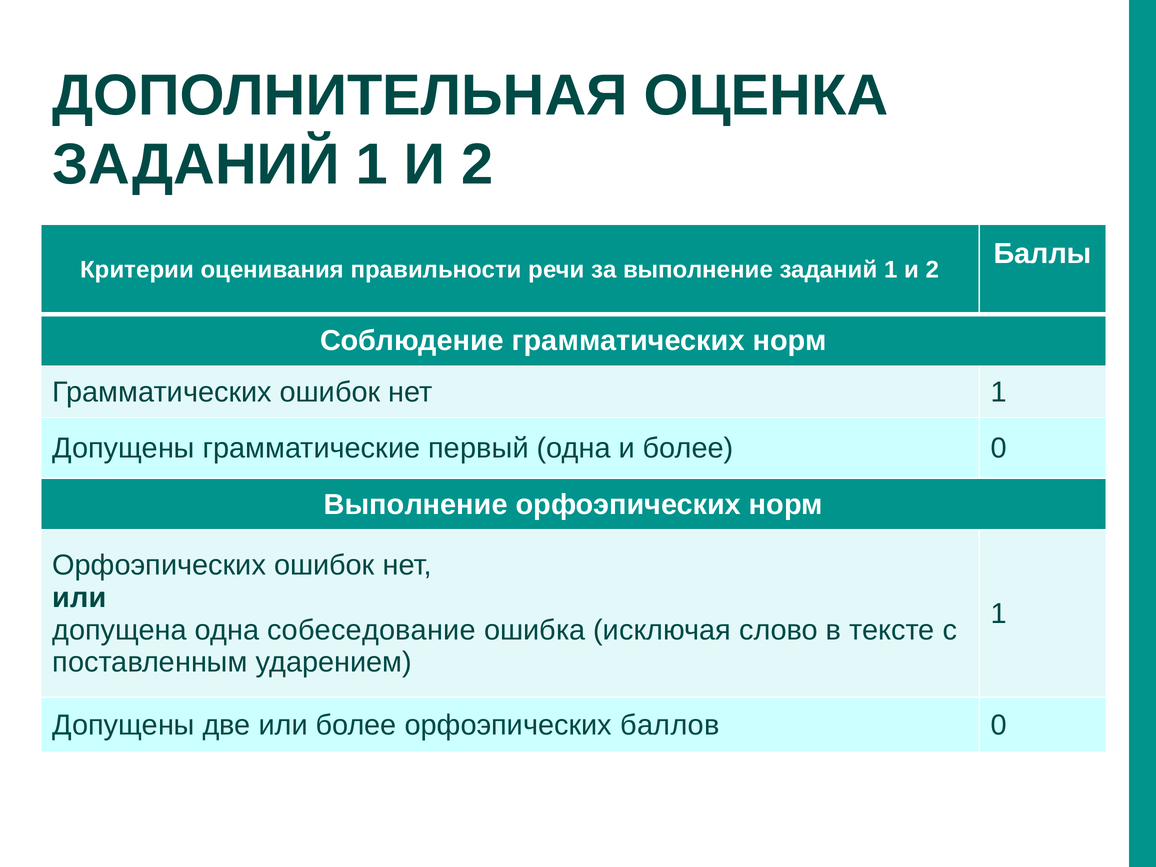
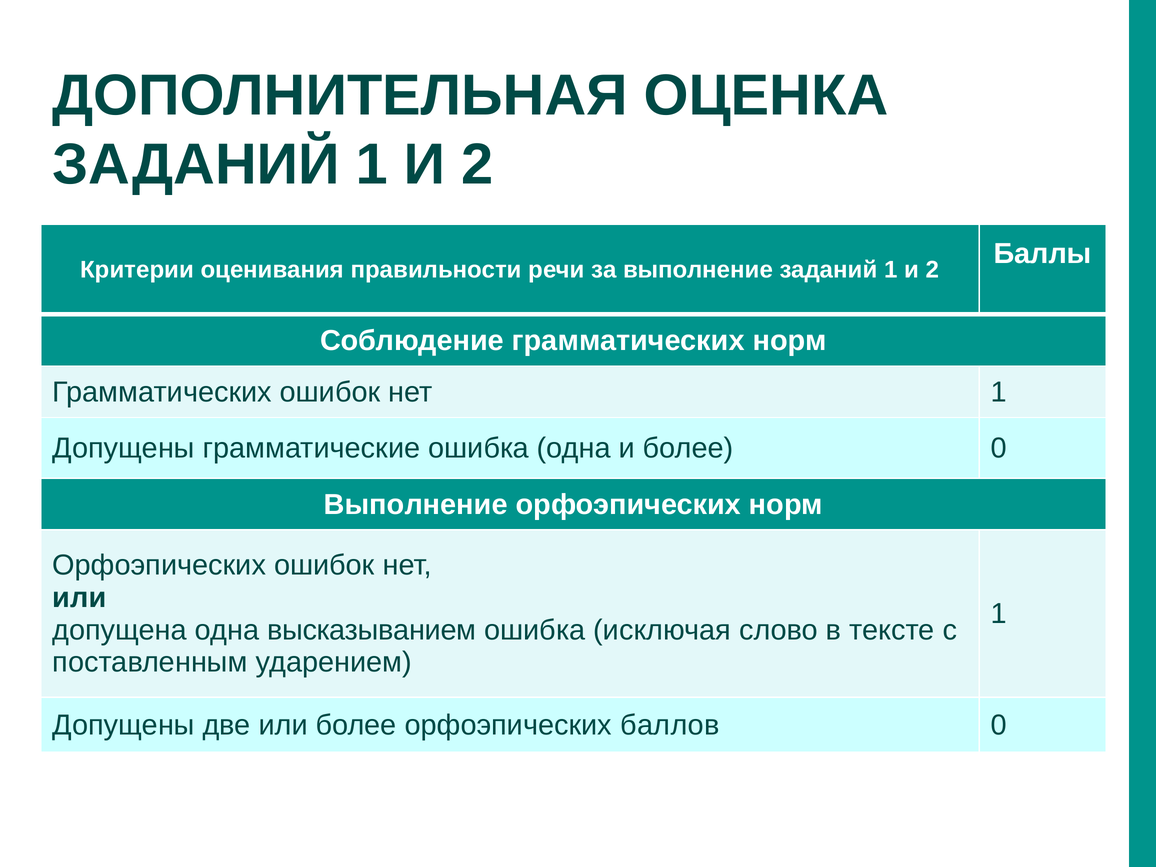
грамматические первый: первый -> ошибка (478, 448)
собеседование: собеседование -> высказыванием (372, 630)
